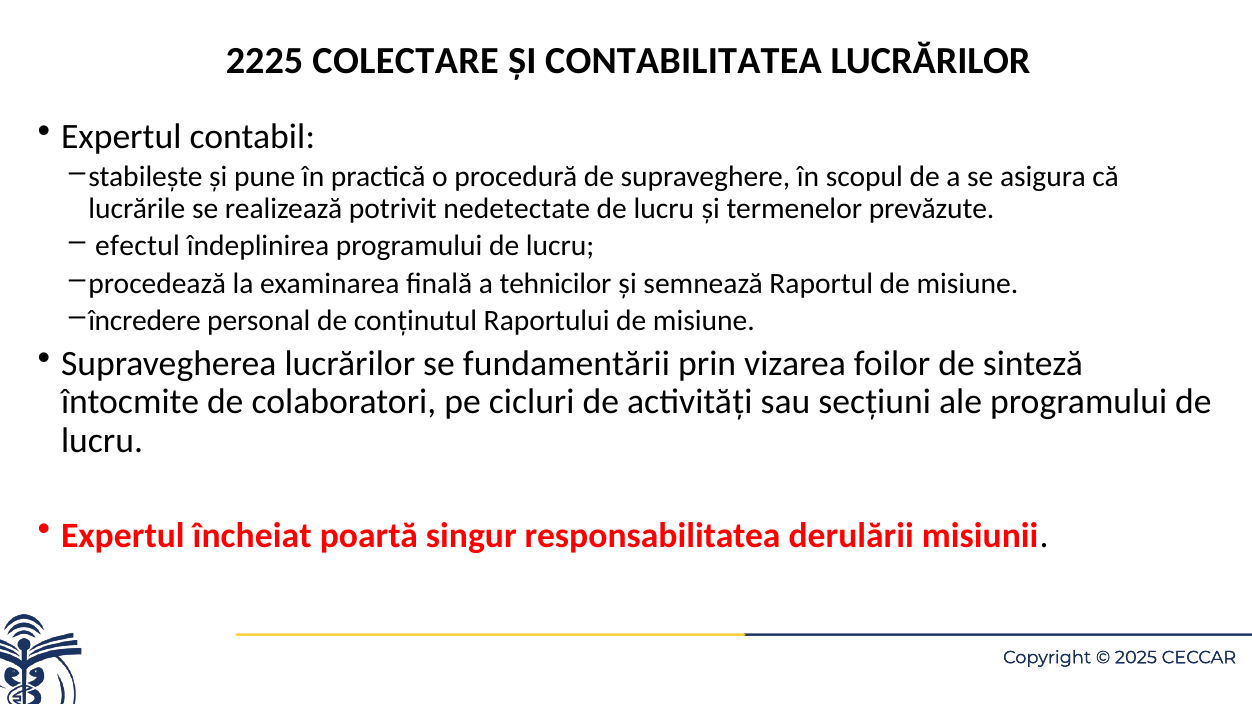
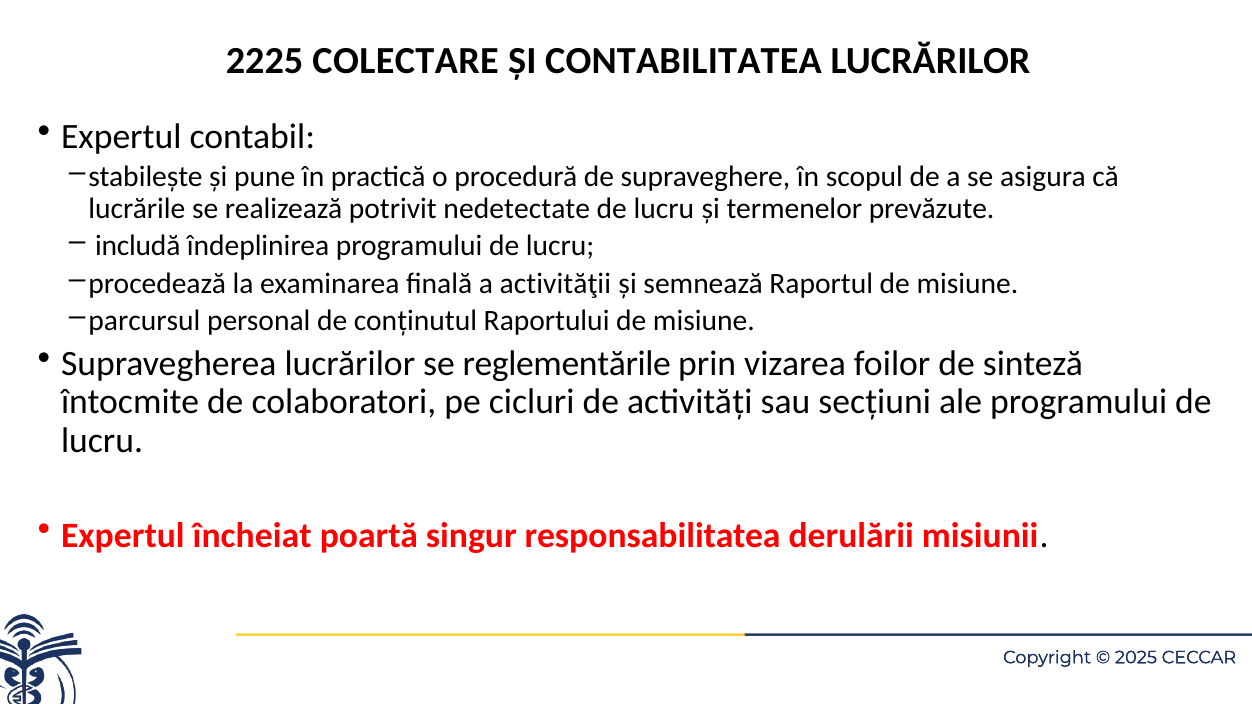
efectul: efectul -> includă (138, 246)
tehnicilor: tehnicilor -> activităţii (555, 284)
încredere: încredere -> parcursul (144, 321)
fundamentării: fundamentării -> reglementările (567, 364)
